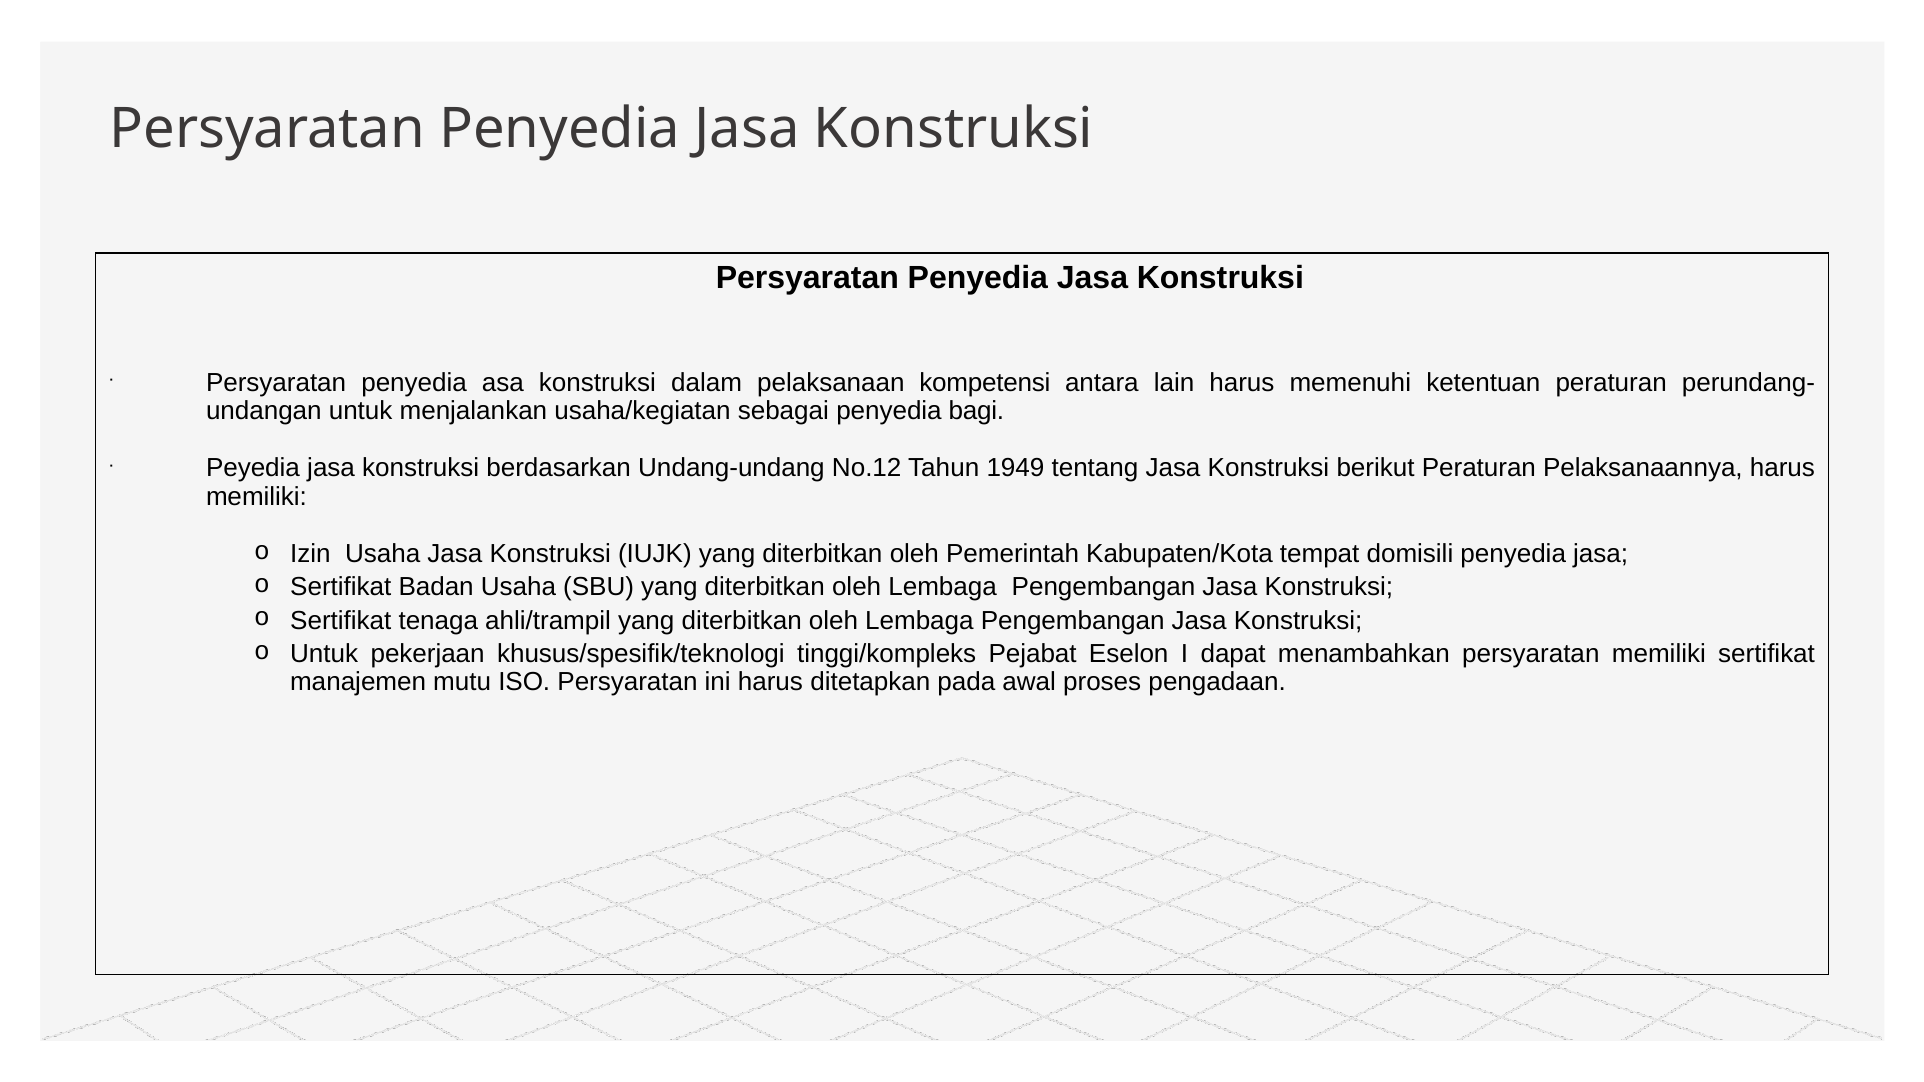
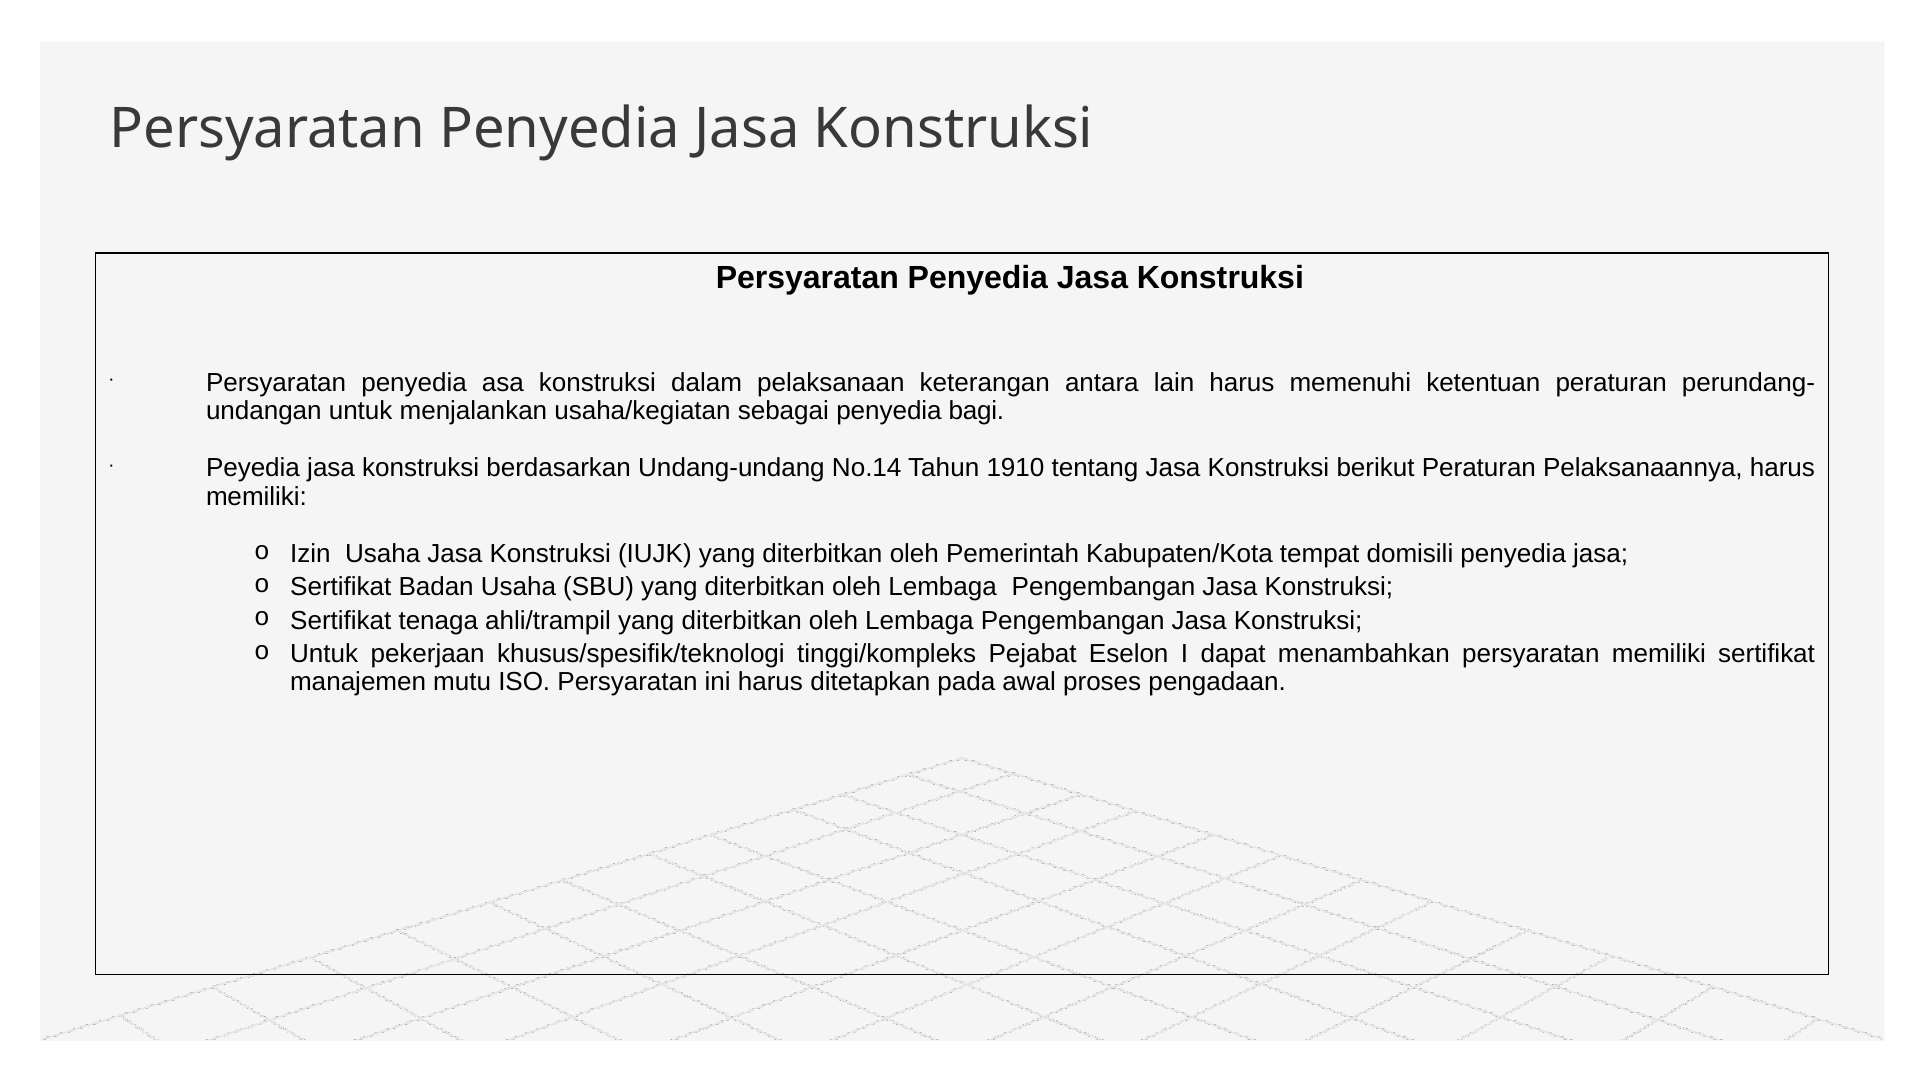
kompetensi: kompetensi -> keterangan (985, 383)
No.12: No.12 -> No.14 (867, 468)
1949: 1949 -> 1910 (1015, 468)
